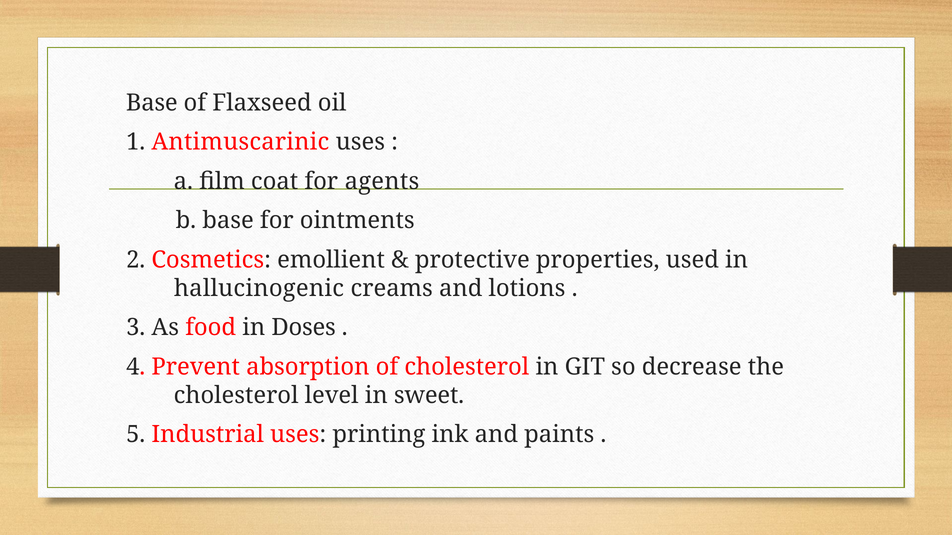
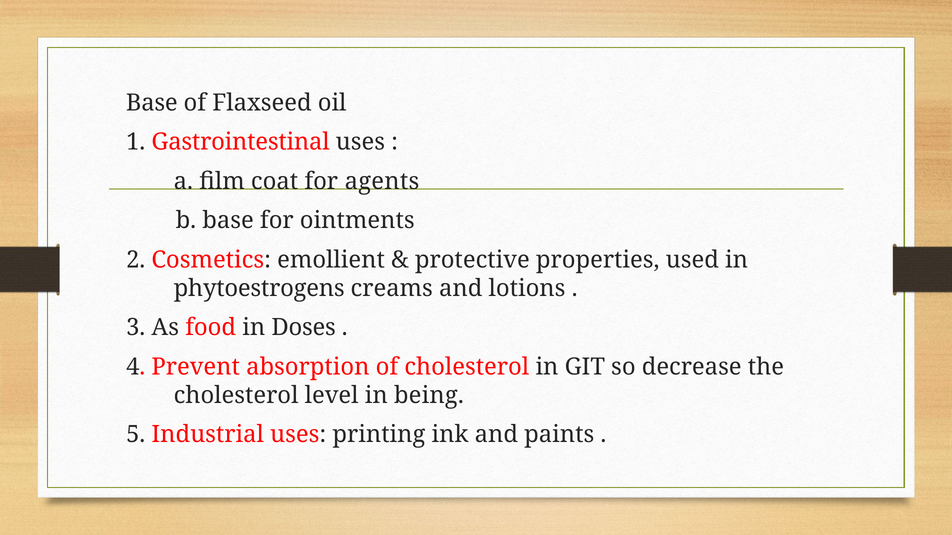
Antimuscarinic: Antimuscarinic -> Gastrointestinal (241, 142)
hallucinogenic: hallucinogenic -> phytoestrogens (259, 288)
sweet: sweet -> being (429, 396)
